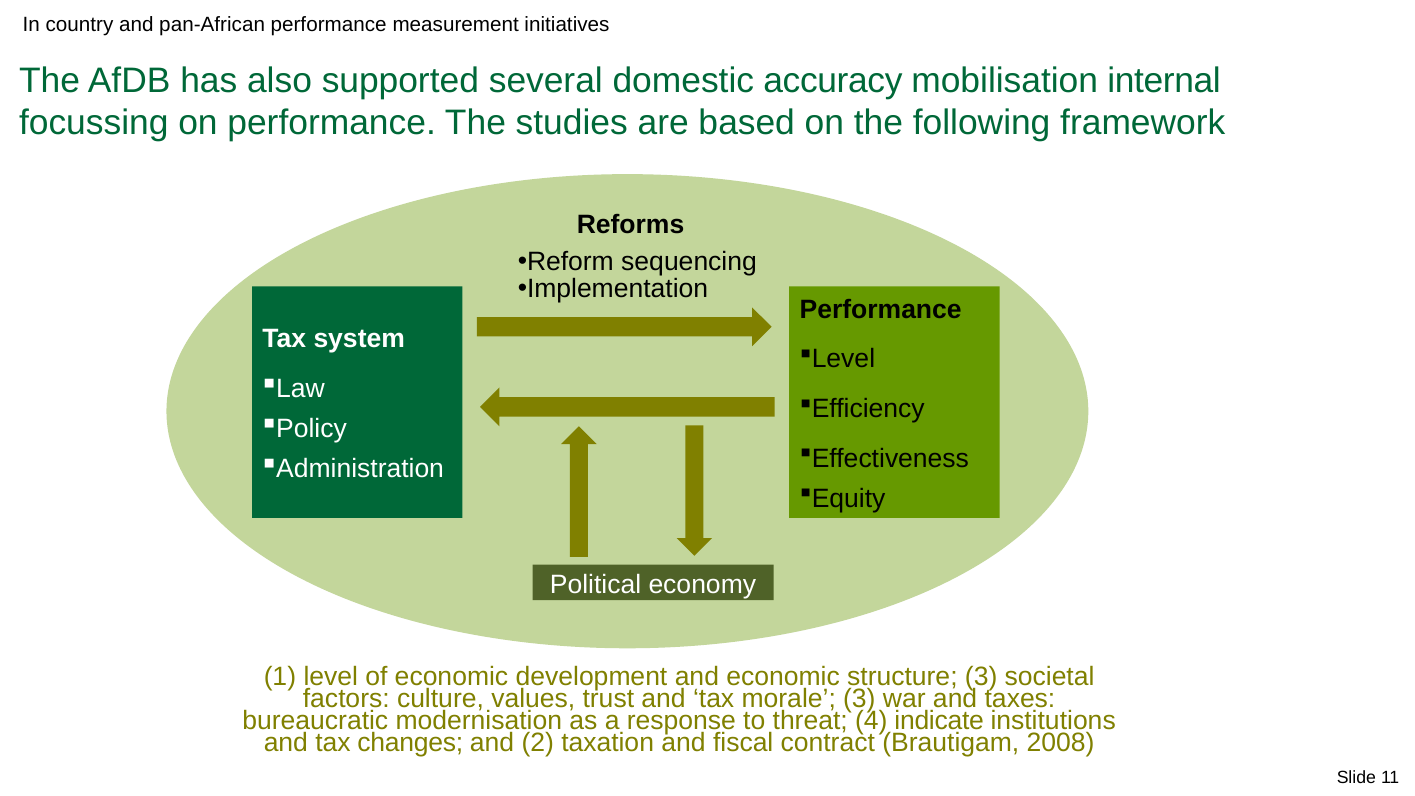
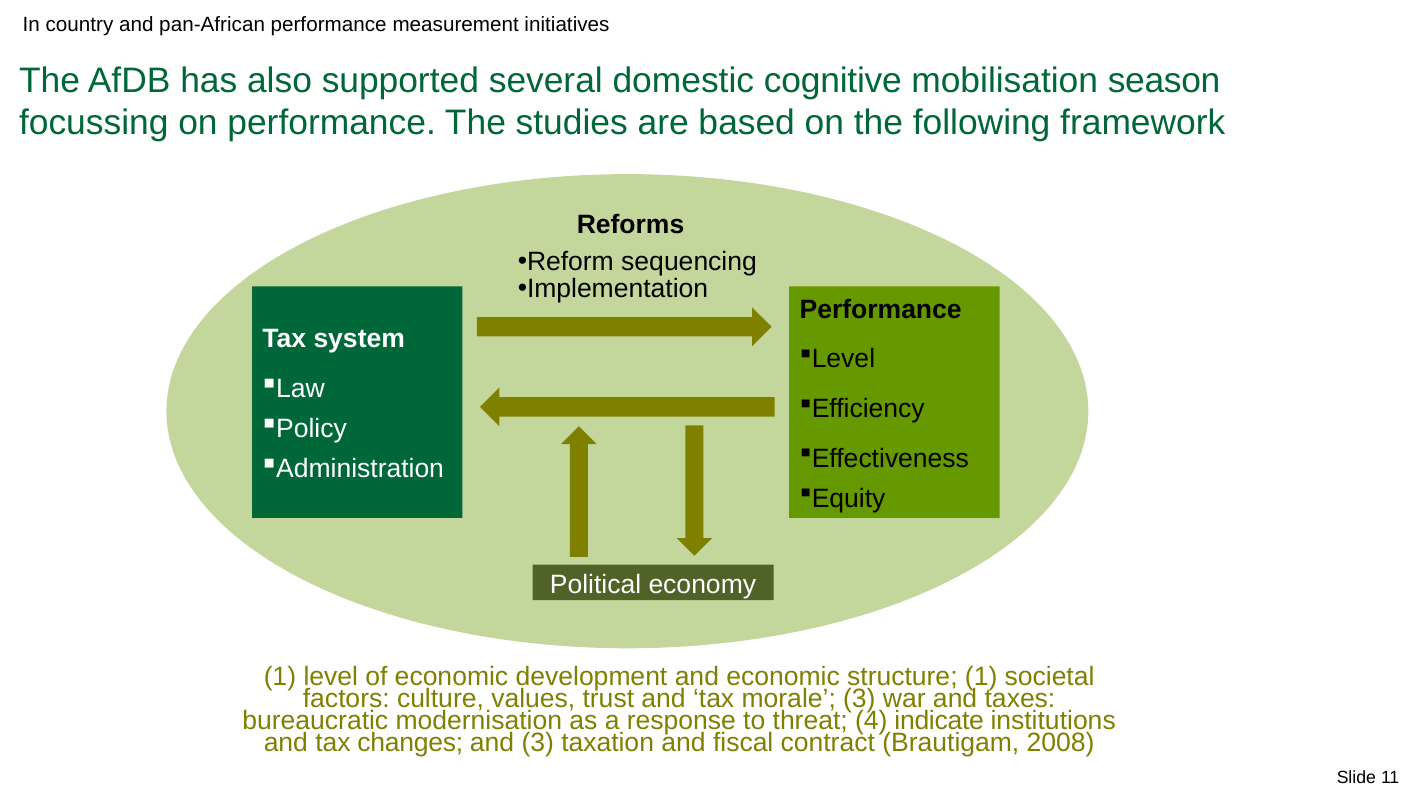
accuracy: accuracy -> cognitive (833, 81)
internal: internal -> season (1164, 81)
structure 3: 3 -> 1 (981, 677)
and 2: 2 -> 3 (538, 743)
